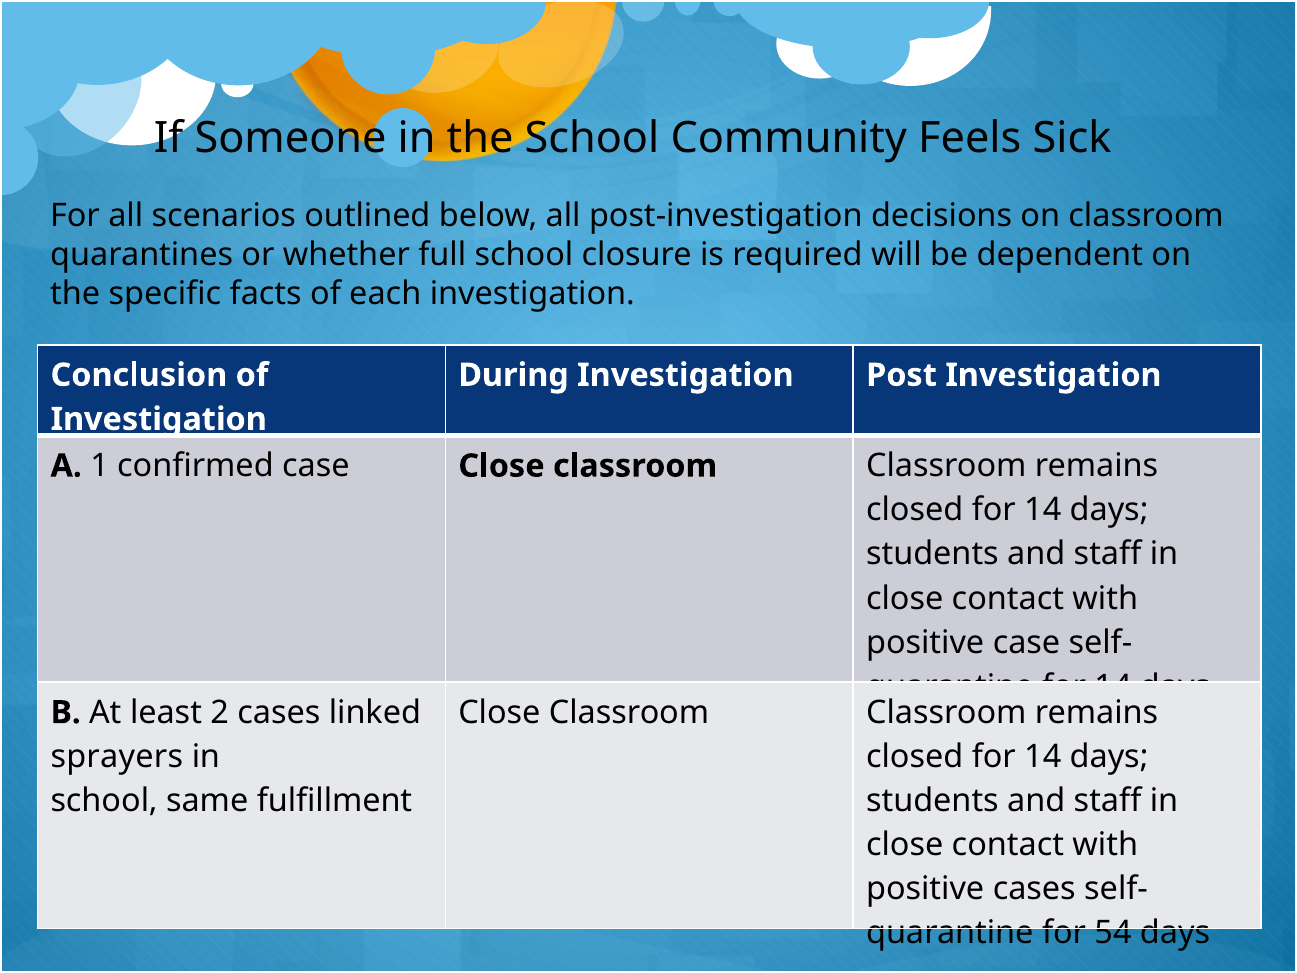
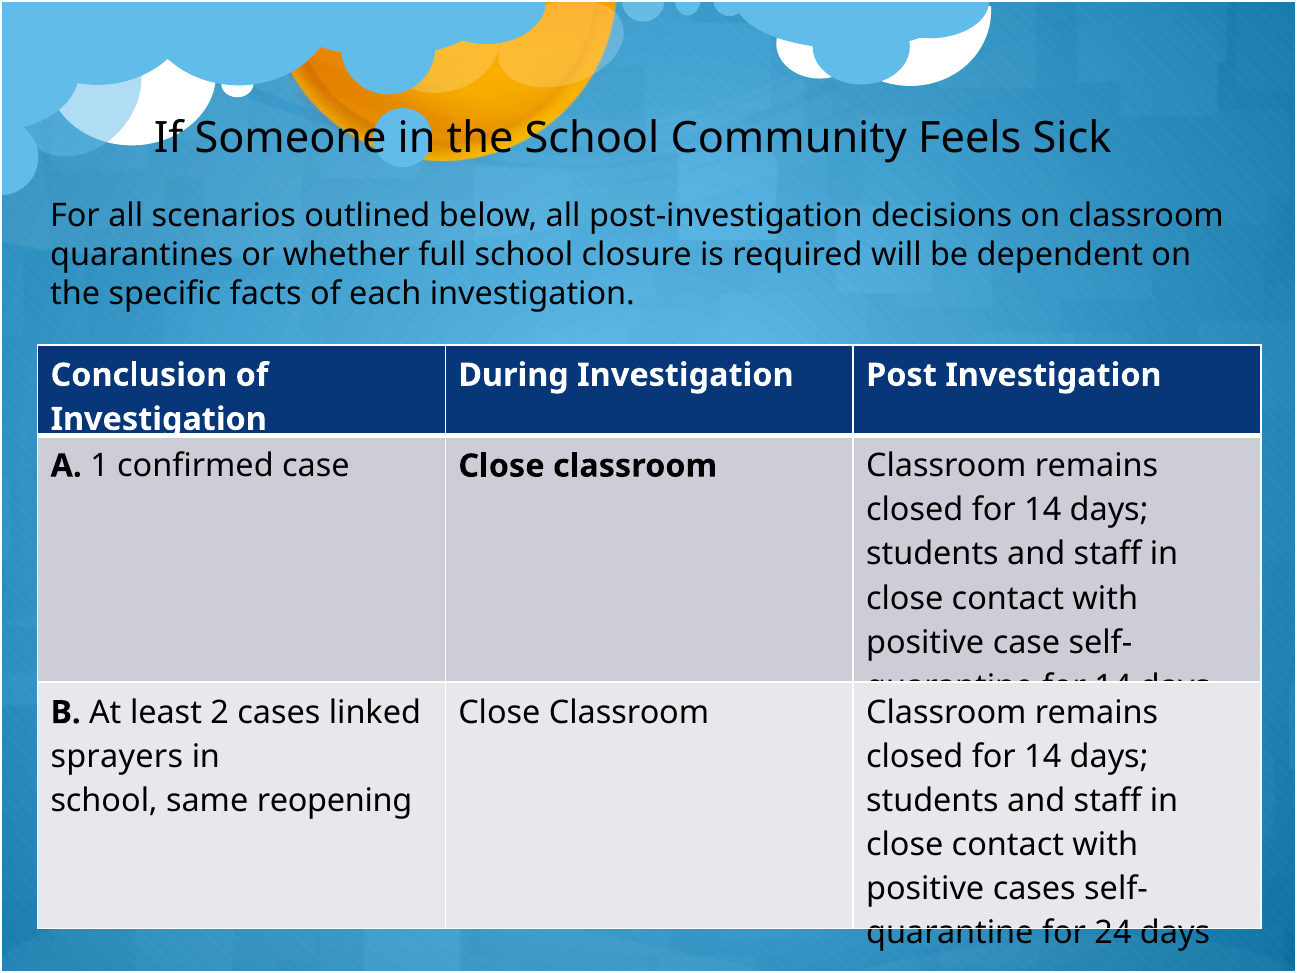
fulfillment: fulfillment -> reopening (335, 801)
54: 54 -> 24 (1113, 933)
